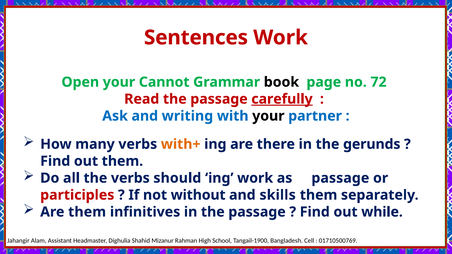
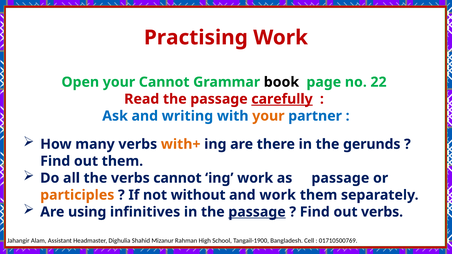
Sentences: Sentences -> Practising (196, 38)
72: 72 -> 22 (379, 82)
your colour: black -> orange (268, 116)
verbs should: should -> cannot (177, 178)
participles colour: red -> orange (77, 195)
and skills: skills -> work (278, 195)
Are them: them -> using (87, 212)
passage underline: none -> present (257, 212)
out while: while -> verbs (382, 212)
